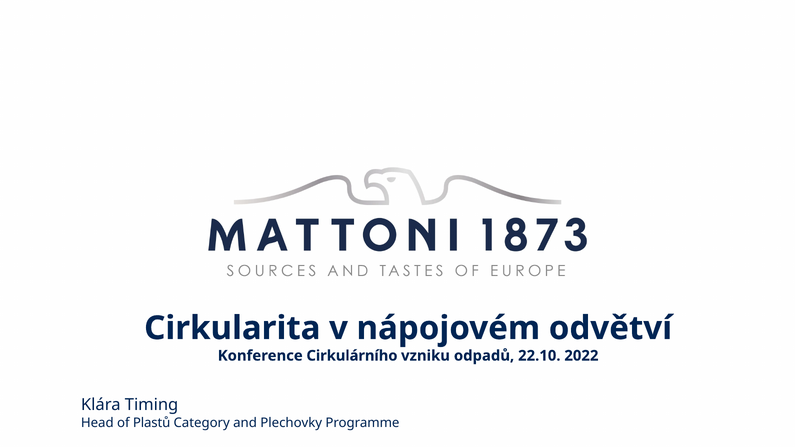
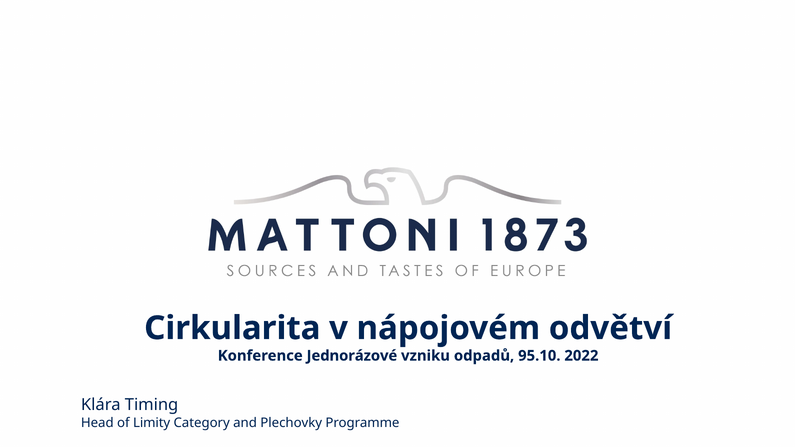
Cirkulárního: Cirkulárního -> Jednorázové (352, 356)
22.10: 22.10 -> 95.10 (539, 356)
Plastů: Plastů -> Limity (152, 423)
